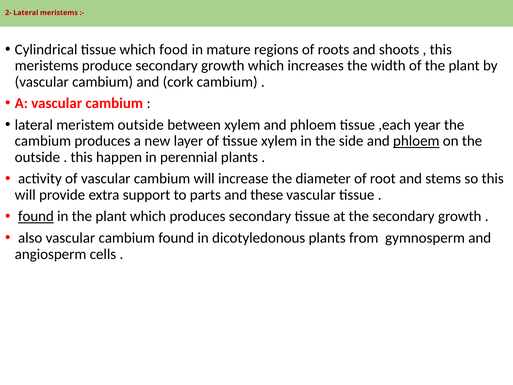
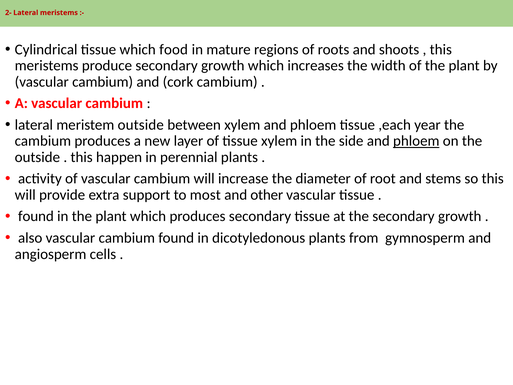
parts: parts -> most (205, 195)
these: these -> other (267, 195)
found underline: present -> none (36, 216)
